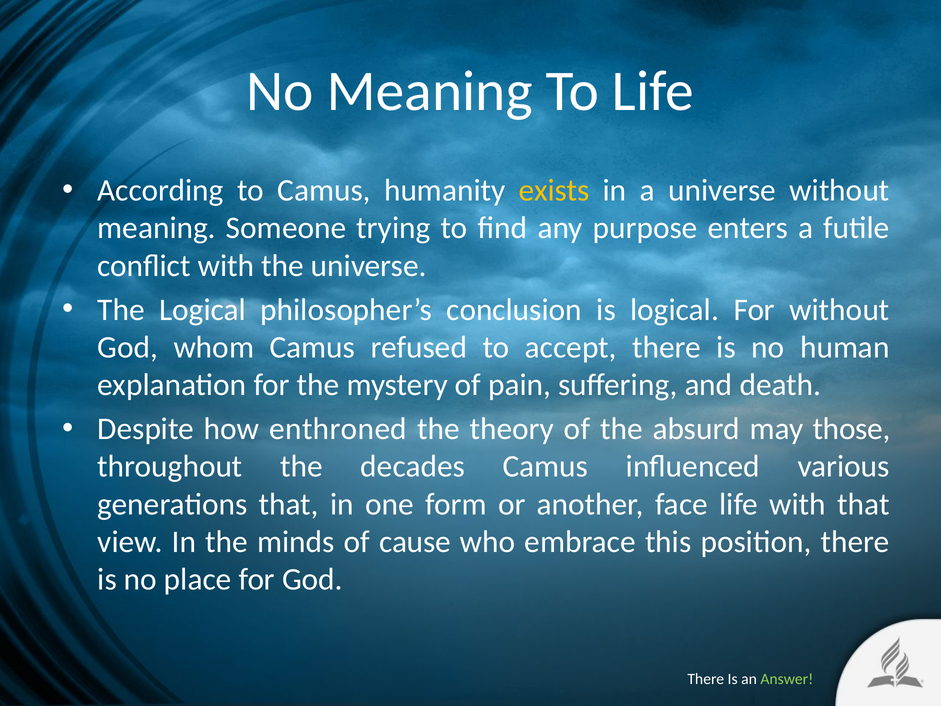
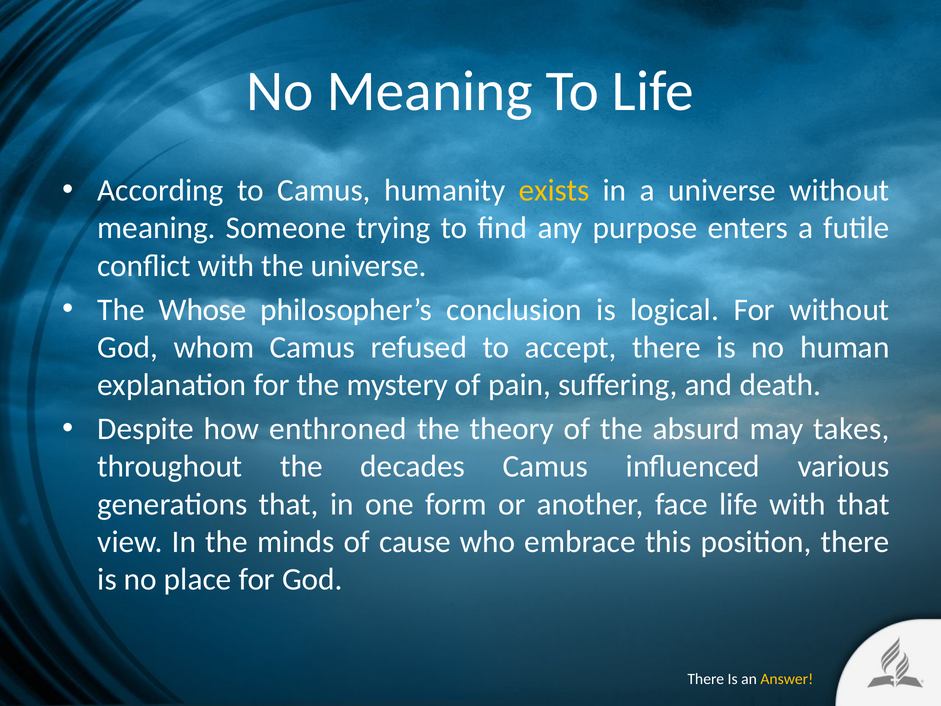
The Logical: Logical -> Whose (203, 310)
those: those -> takes (851, 429)
Answer colour: light green -> yellow (787, 679)
